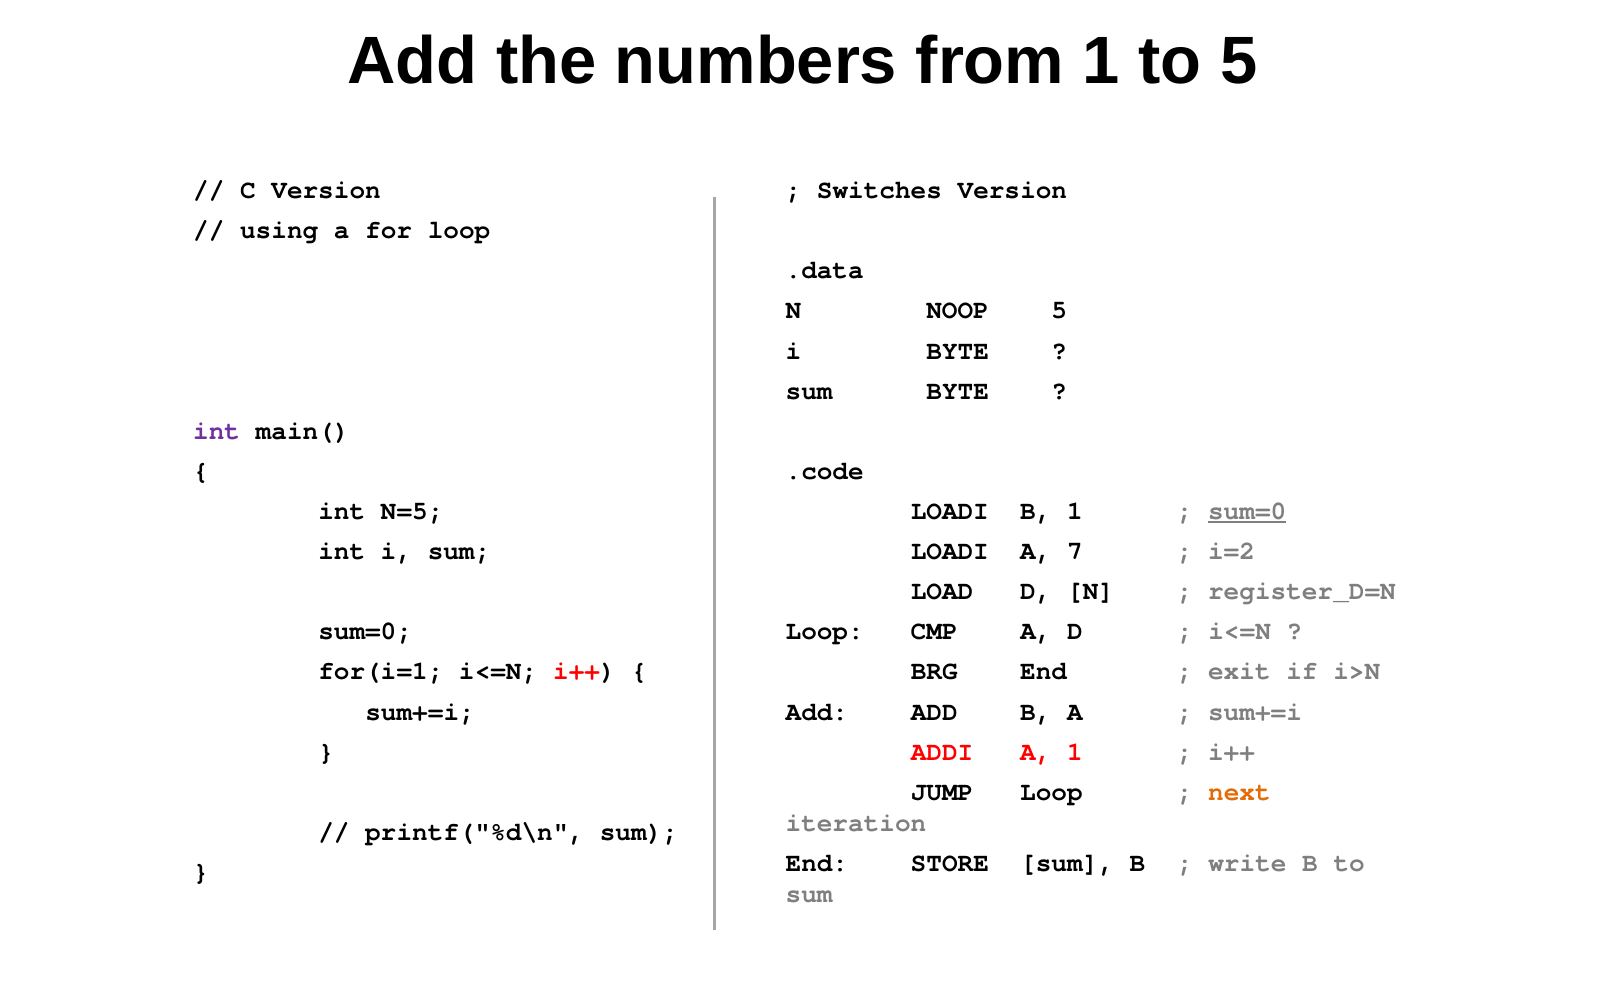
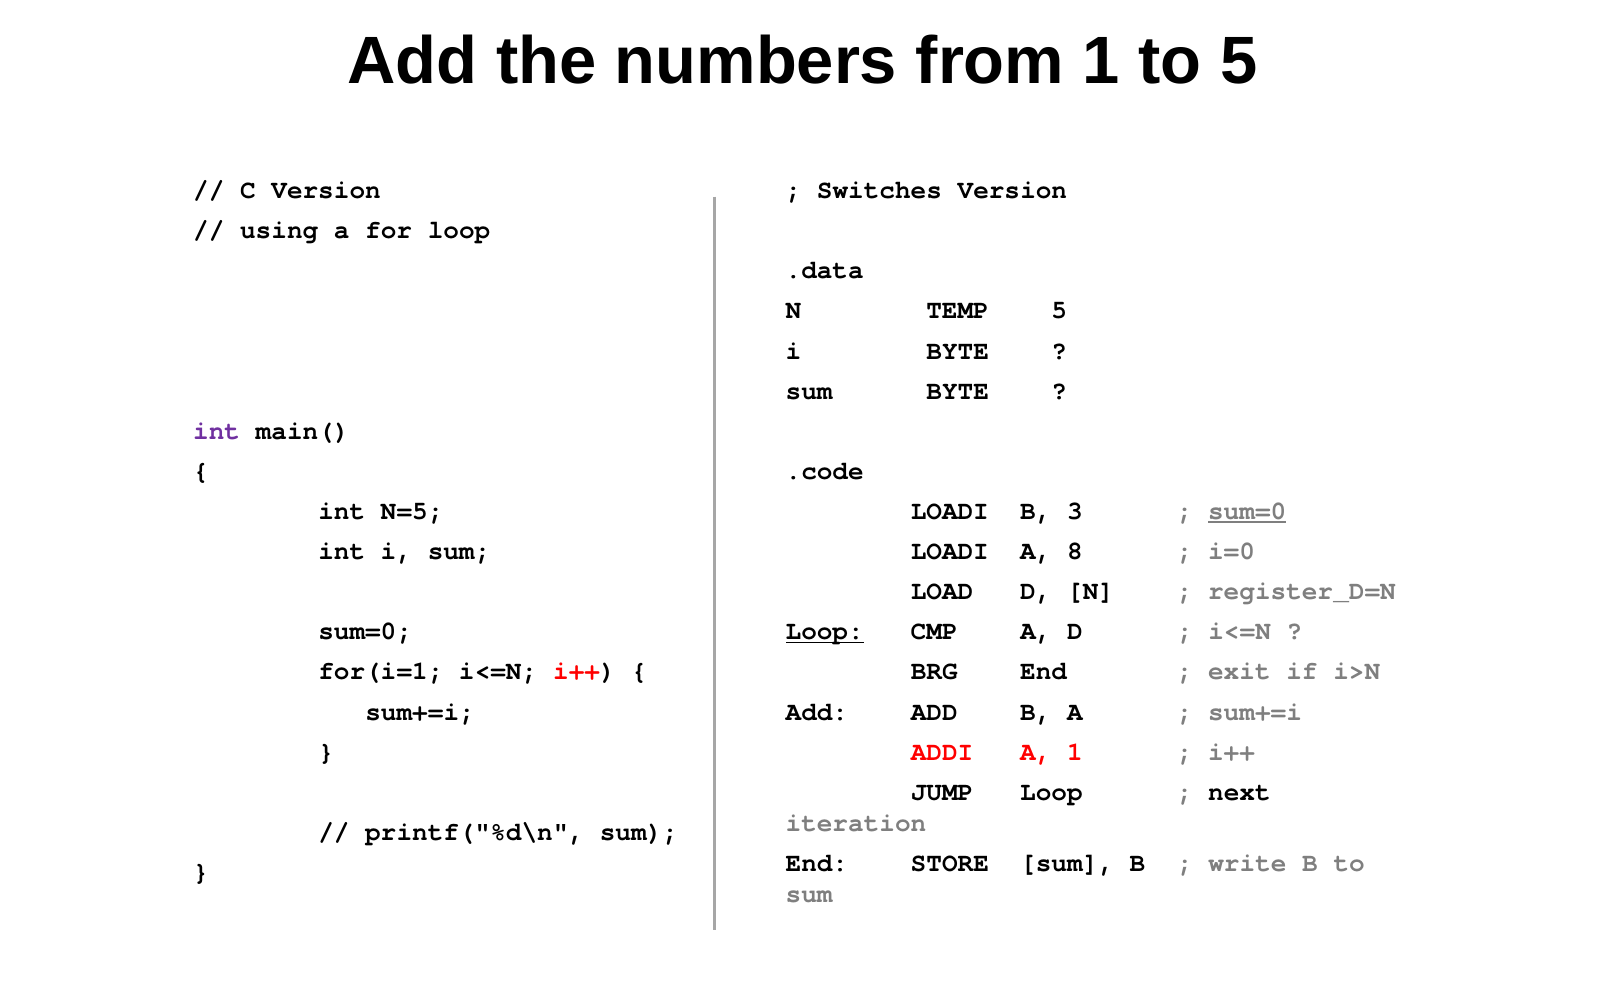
NOOP: NOOP -> TEMP (958, 310)
B 1: 1 -> 3 (1075, 511)
7: 7 -> 8 (1075, 551)
i=2: i=2 -> i=0 (1232, 551)
Loop underline: none -> present (825, 631)
next colour: orange -> black (1239, 791)
